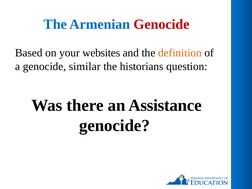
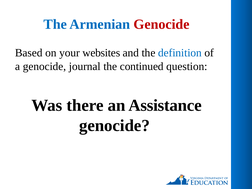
definition colour: orange -> blue (180, 53)
similar: similar -> journal (85, 66)
historians: historians -> continued (142, 66)
